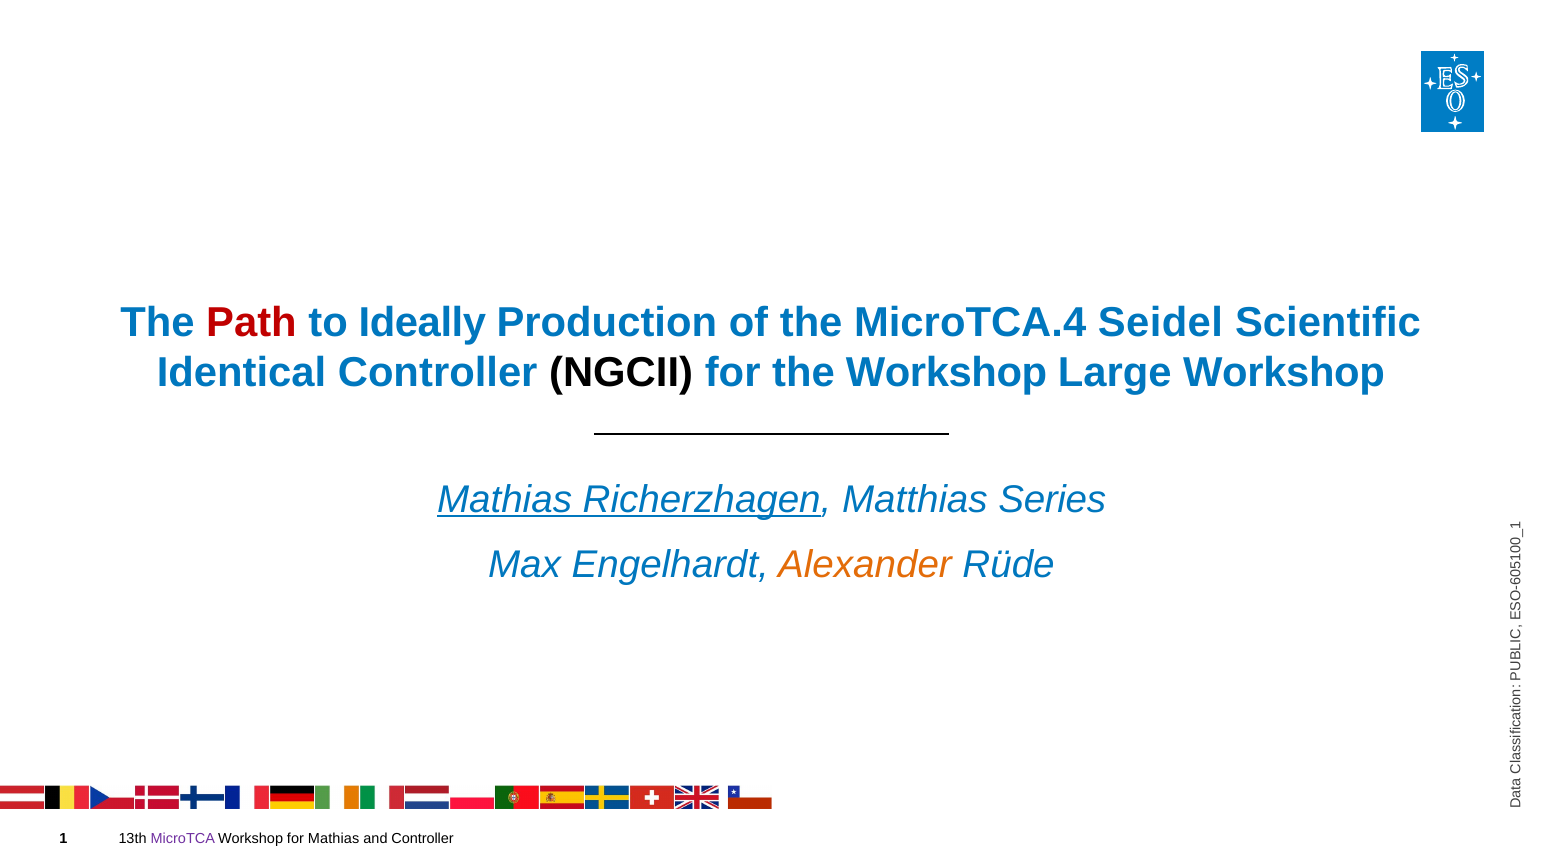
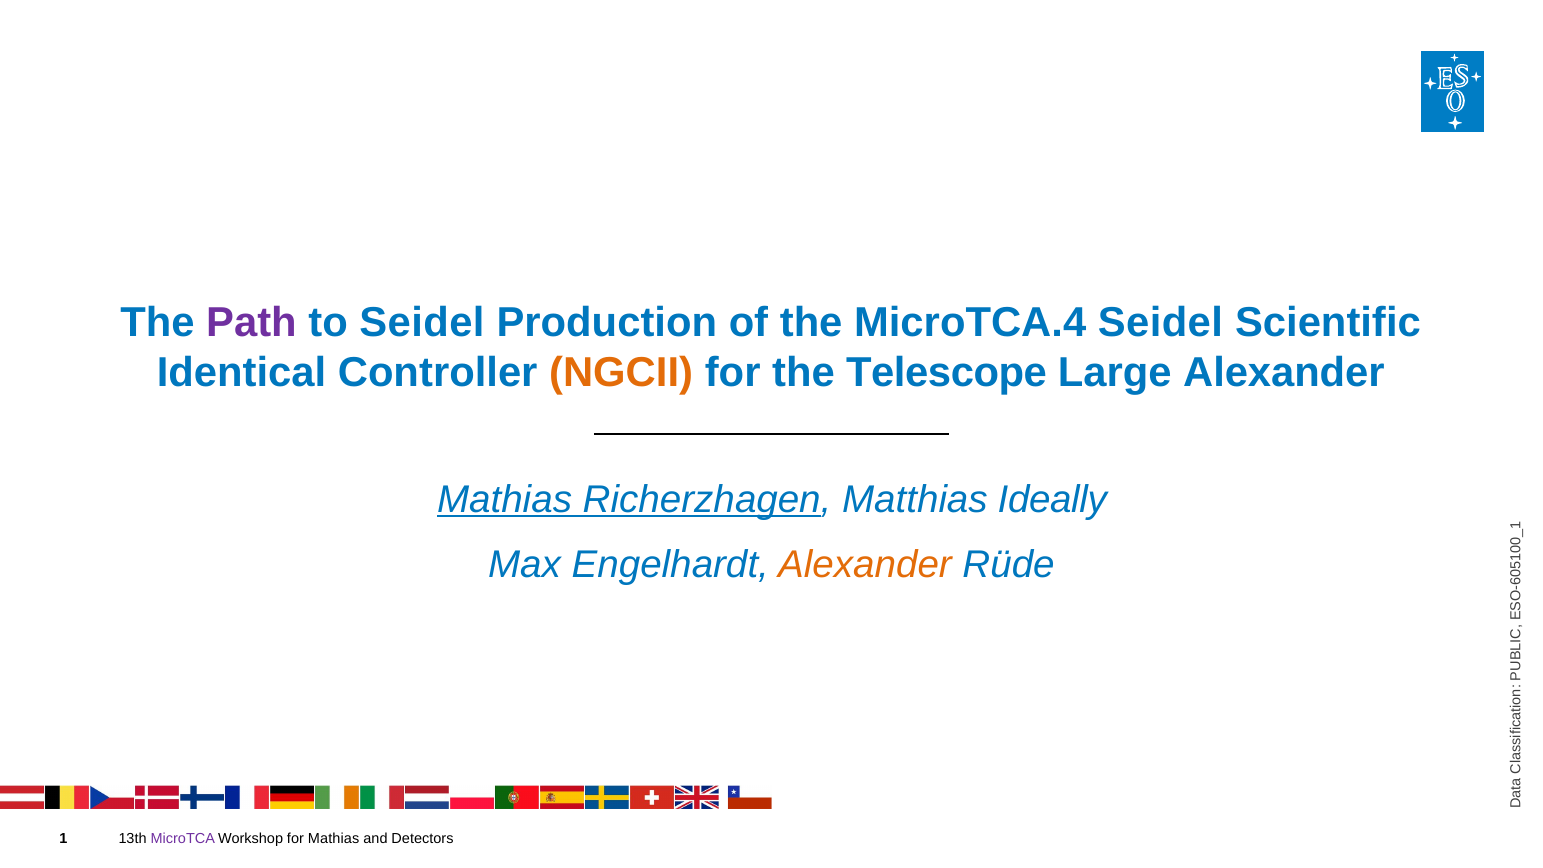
Path colour: red -> purple (251, 322)
to Ideally: Ideally -> Seidel (422, 322)
NGCII colour: black -> orange (621, 372)
the Workshop: Workshop -> Telescope (947, 372)
Large Workshop: Workshop -> Alexander (1284, 372)
Series: Series -> Ideally (1052, 499)
and Controller: Controller -> Detectors (423, 839)
